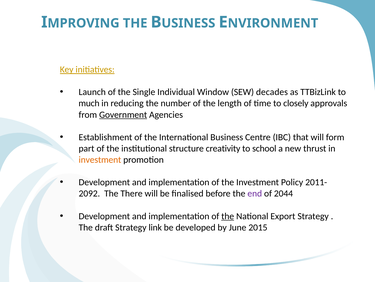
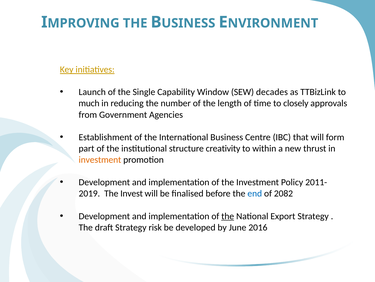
Individual: Individual -> Capability (176, 92)
Government underline: present -> none (123, 114)
school: school -> within (264, 148)
2092: 2092 -> 2019 (89, 193)
There: There -> Invest (132, 193)
end colour: purple -> blue (255, 193)
2044: 2044 -> 2082 (283, 193)
link: link -> risk (155, 227)
2015: 2015 -> 2016 (258, 227)
